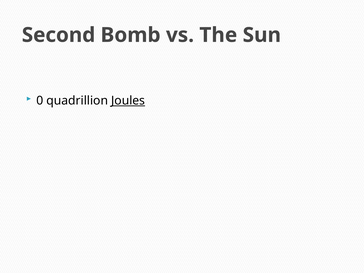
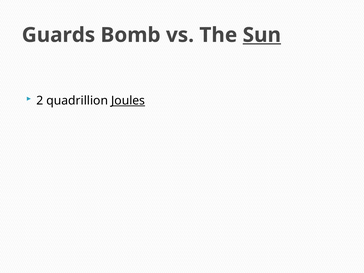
Second: Second -> Guards (58, 35)
Sun underline: none -> present (262, 35)
0: 0 -> 2 (40, 101)
